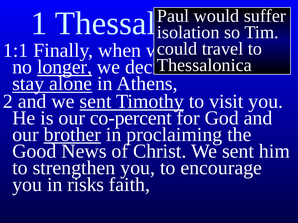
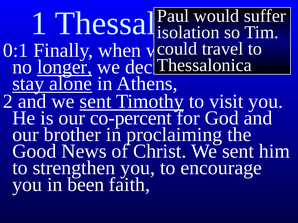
1:1: 1:1 -> 0:1 (16, 50)
brother underline: present -> none (72, 135)
risks: risks -> been (86, 185)
